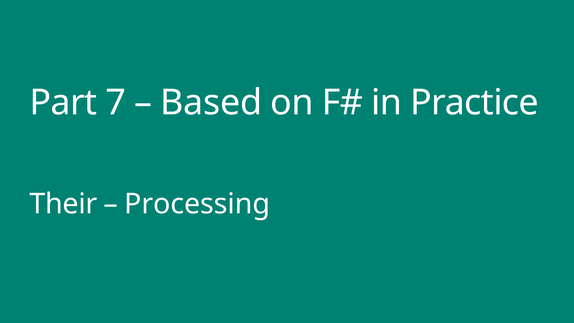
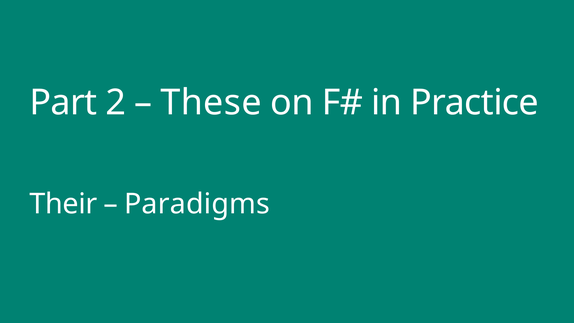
7: 7 -> 2 (116, 103)
Based: Based -> These (211, 103)
Processing: Processing -> Paradigms (197, 204)
